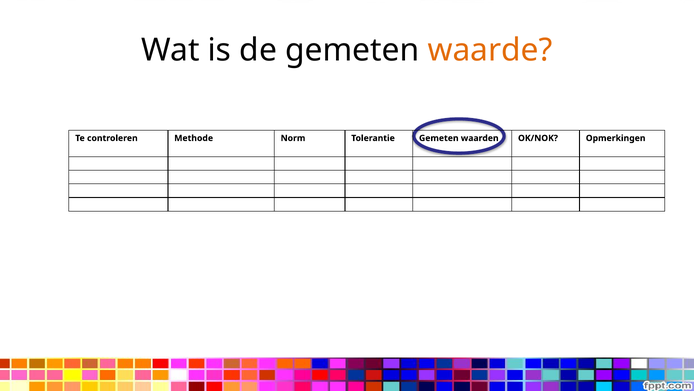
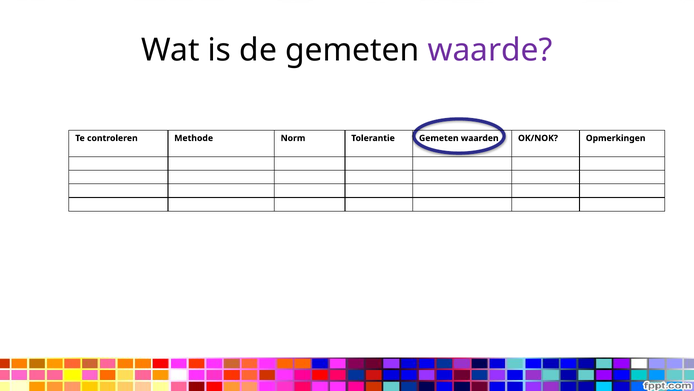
waarde colour: orange -> purple (490, 50)
